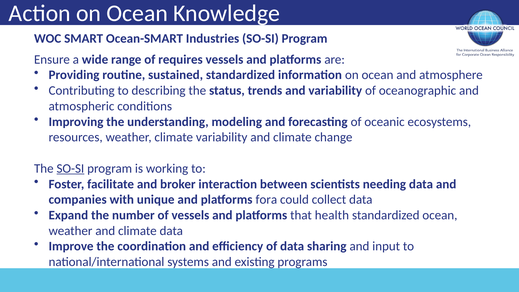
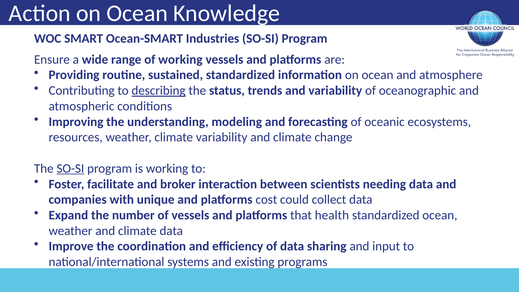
of requires: requires -> working (180, 59)
describing underline: none -> present (159, 91)
fora: fora -> cost (266, 200)
